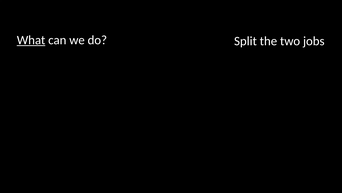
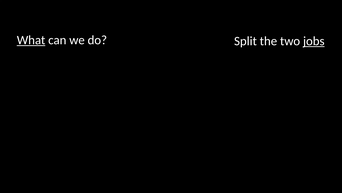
jobs underline: none -> present (314, 41)
